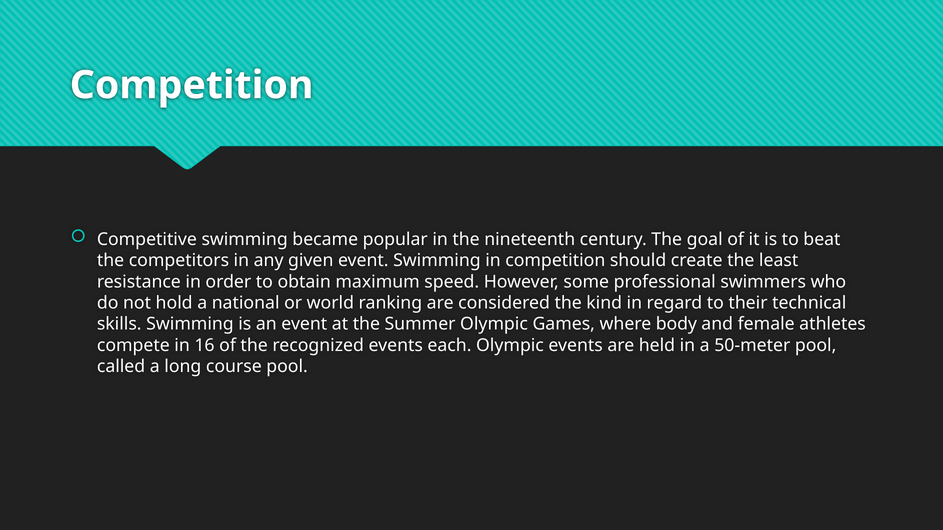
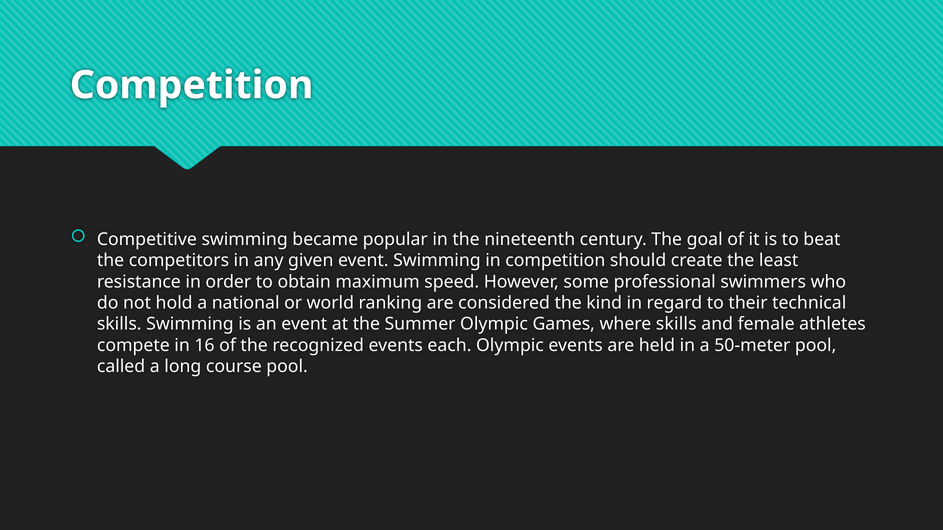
where body: body -> skills (676, 324)
